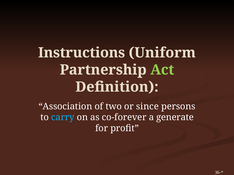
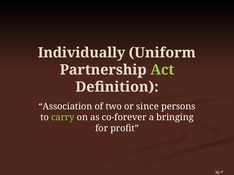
Instructions: Instructions -> Individually (82, 53)
carry colour: light blue -> light green (63, 118)
generate: generate -> bringing (175, 118)
